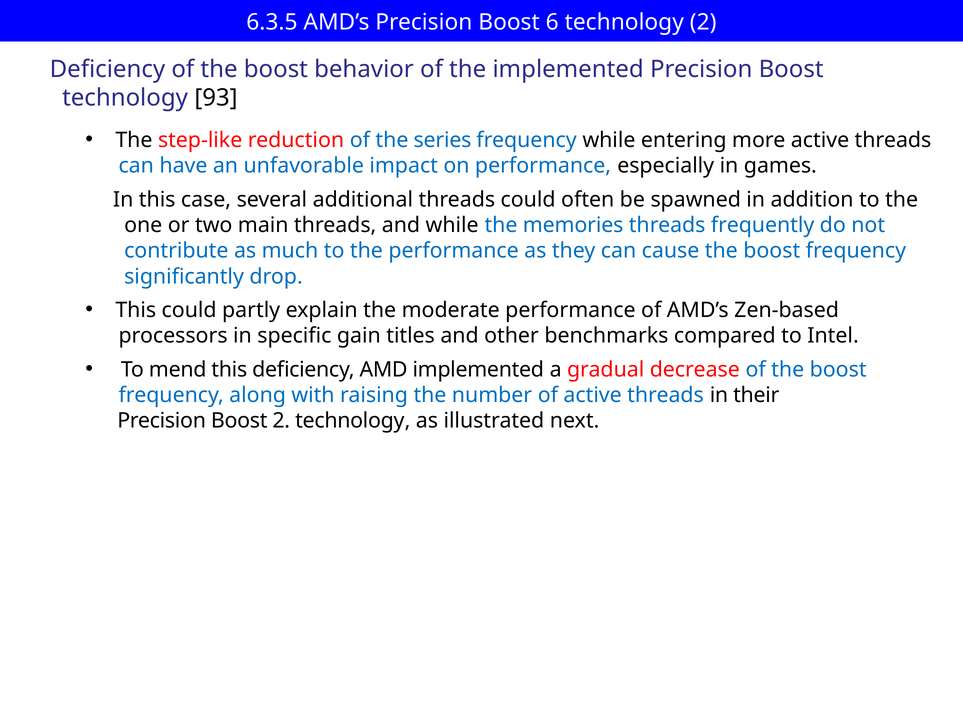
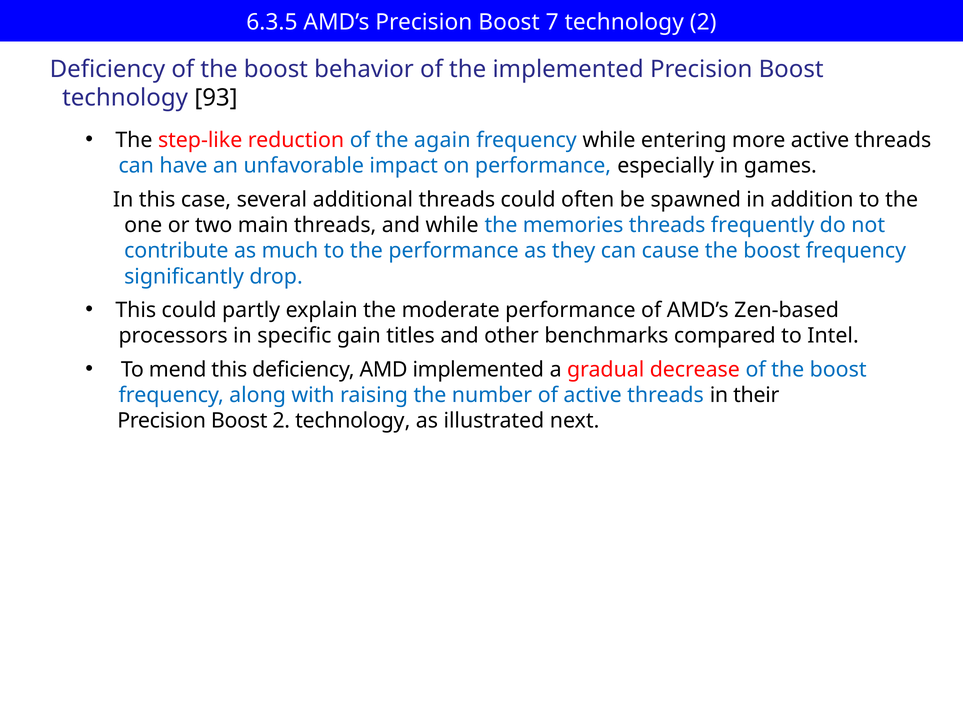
6: 6 -> 7 (552, 22)
series: series -> again (442, 140)
